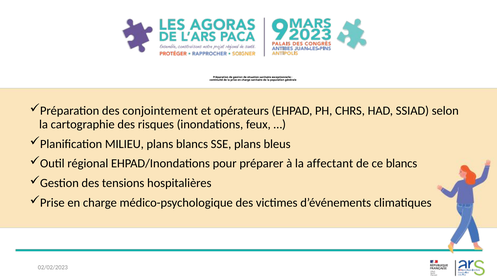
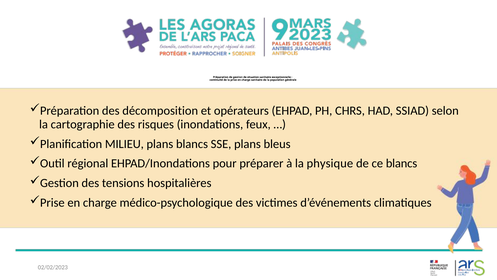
conjointement: conjointement -> décomposition (160, 111)
affectant: affectant -> physique (330, 163)
